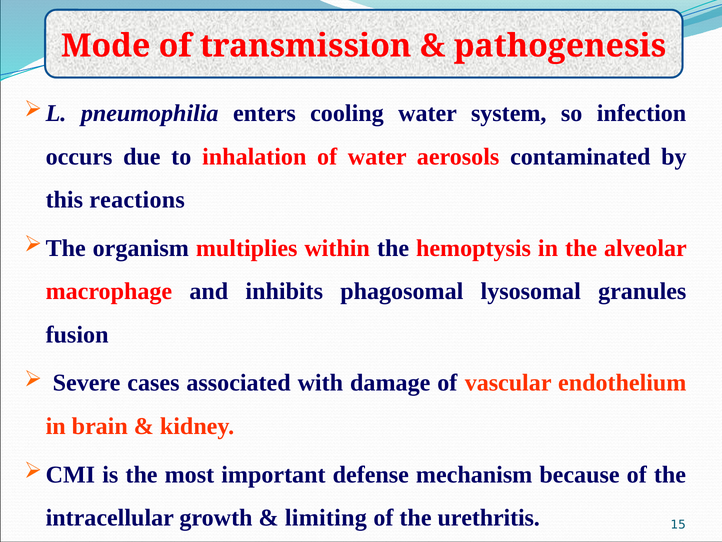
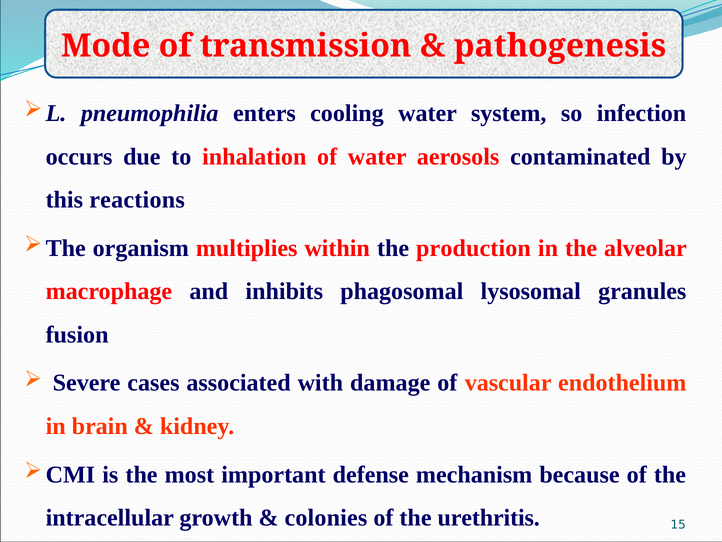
hemoptysis: hemoptysis -> production (473, 248)
limiting: limiting -> colonies (326, 517)
